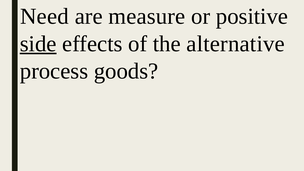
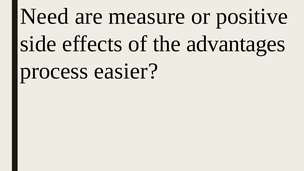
side underline: present -> none (38, 44)
alternative: alternative -> advantages (236, 44)
goods: goods -> easier (126, 71)
